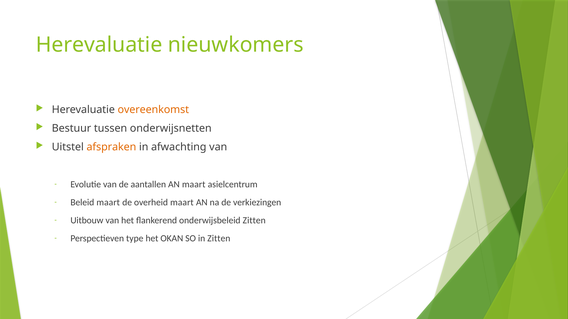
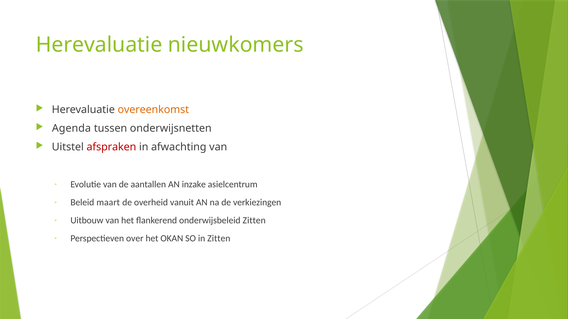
Bestuur: Bestuur -> Agenda (71, 129)
afspraken colour: orange -> red (111, 147)
AN maart: maart -> inzake (194, 185)
overheid maart: maart -> vanuit (182, 203)
type: type -> over (135, 239)
